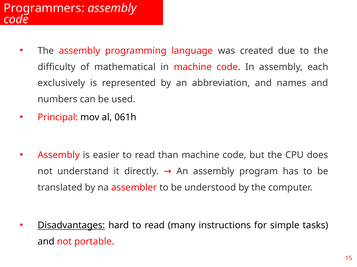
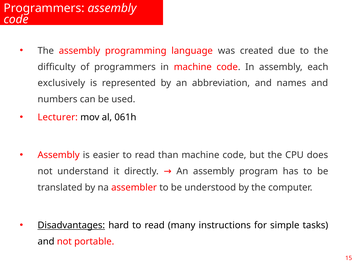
of mathematical: mathematical -> programmers (125, 67)
Principal: Principal -> Lecturer (58, 118)
